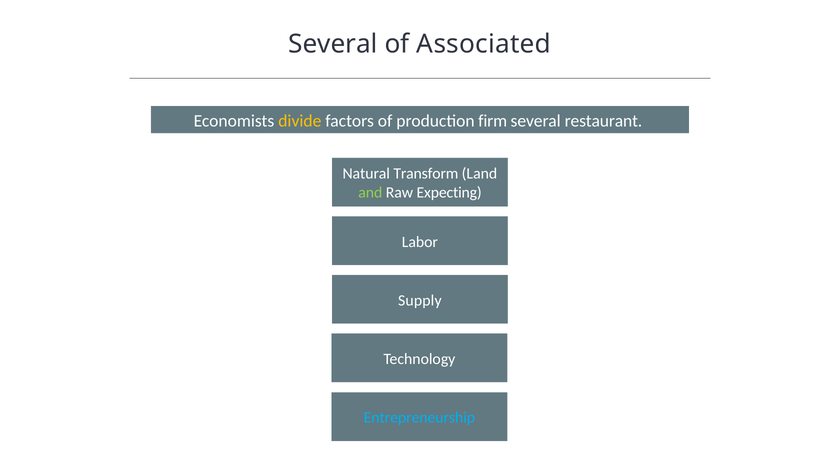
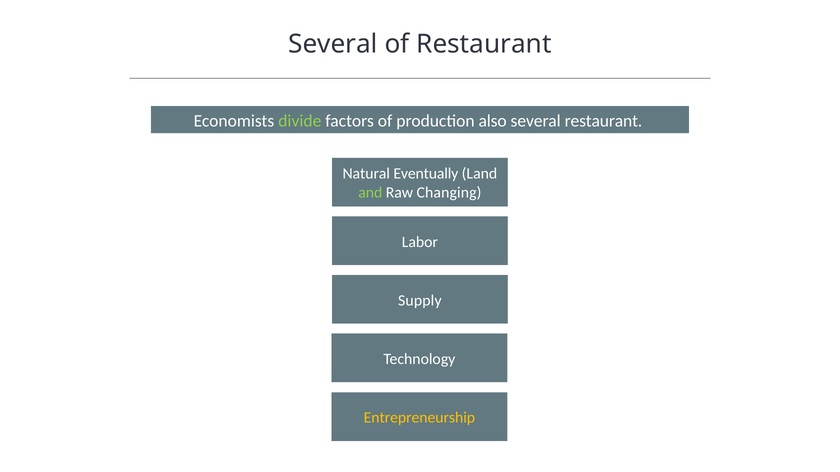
of Associated: Associated -> Restaurant (484, 44)
divide colour: yellow -> light green (300, 121)
firm: firm -> also (493, 121)
Transform: Transform -> Eventually (426, 174)
Expecting: Expecting -> Changing (449, 193)
Entrepreneurship colour: light blue -> yellow (419, 418)
